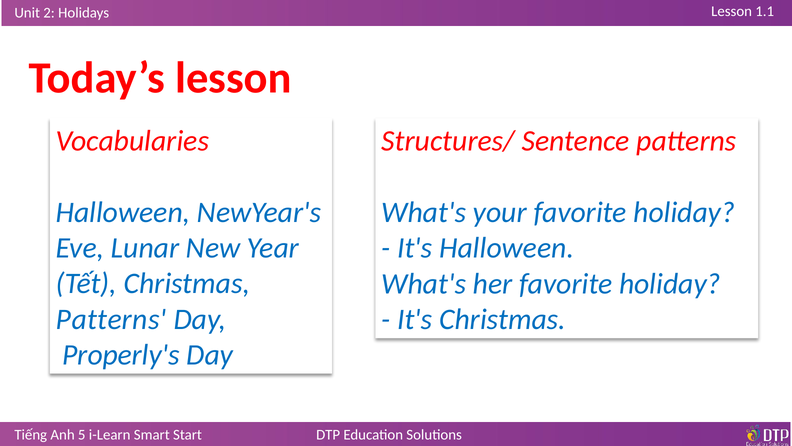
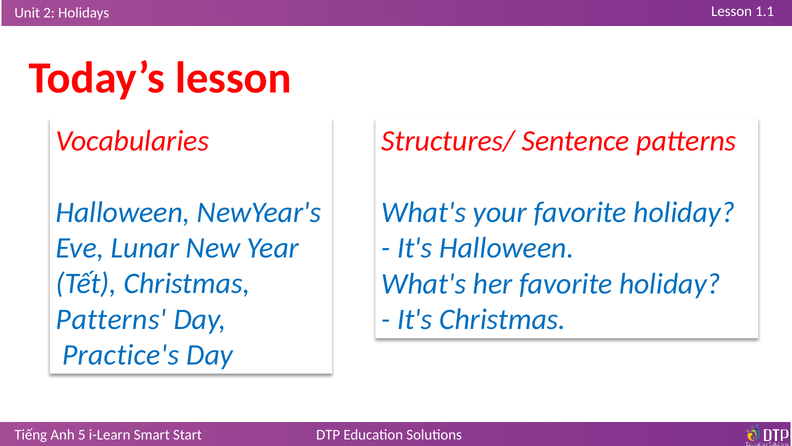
Properly's: Properly's -> Practice's (121, 355)
